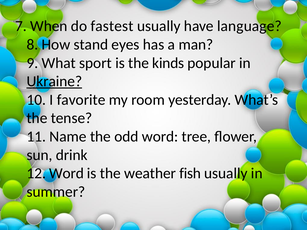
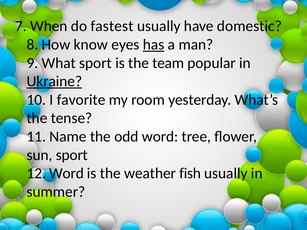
language: language -> domestic (249, 26)
stand: stand -> know (91, 45)
has underline: none -> present (154, 45)
kinds: kinds -> team (168, 63)
sun drink: drink -> sport (72, 155)
